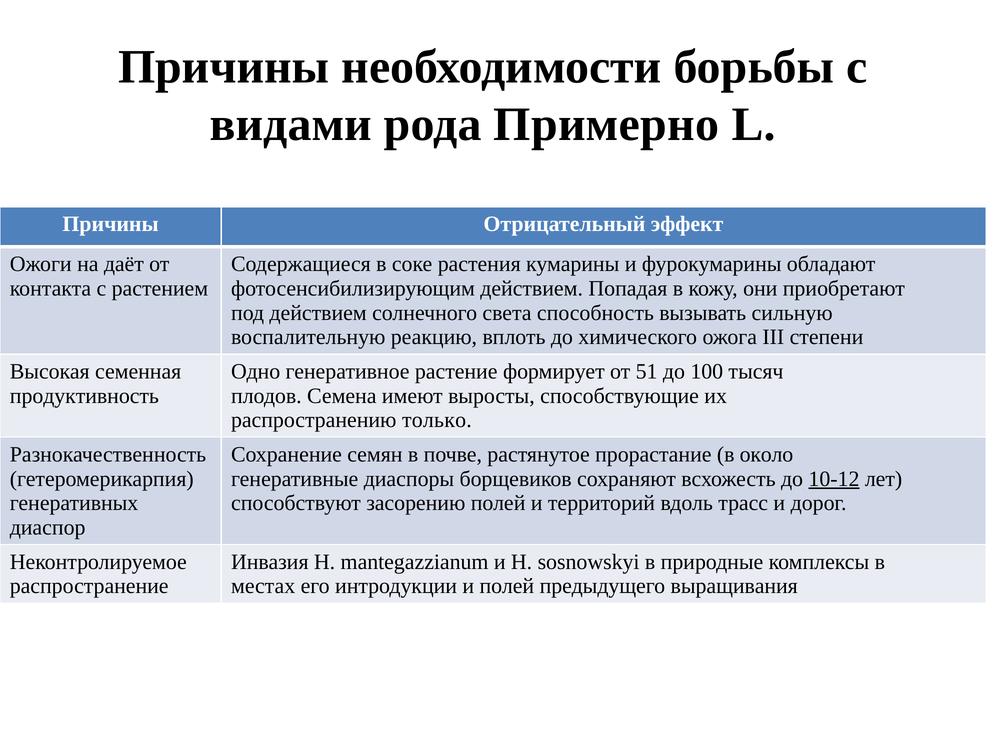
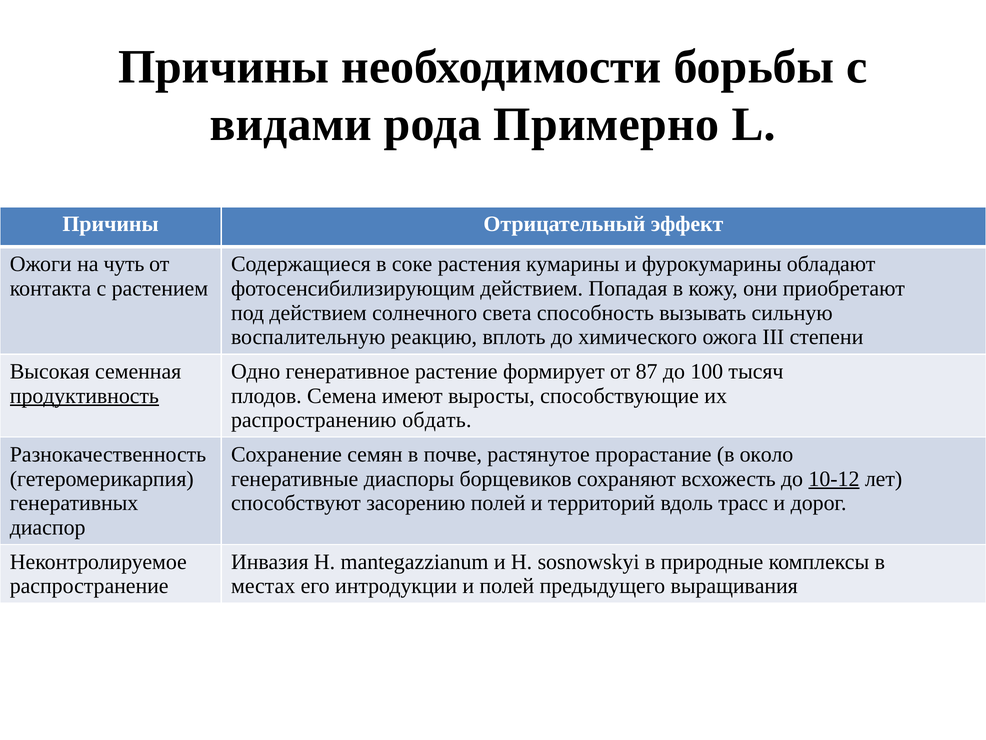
даёт: даёт -> чуть (124, 264)
51: 51 -> 87 (647, 371)
продуктивность underline: none -> present (84, 396)
только: только -> обдать (437, 420)
